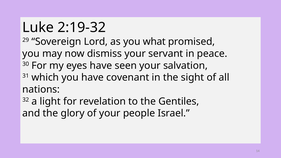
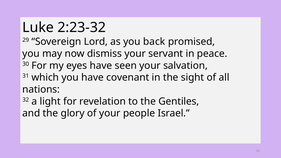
2:19-32: 2:19-32 -> 2:23-32 (82, 28)
what: what -> back (154, 42)
